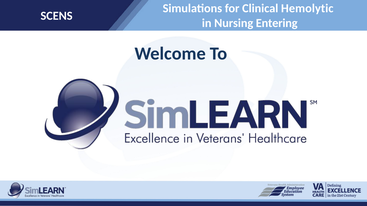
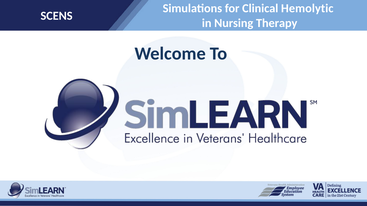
Entering: Entering -> Therapy (277, 23)
